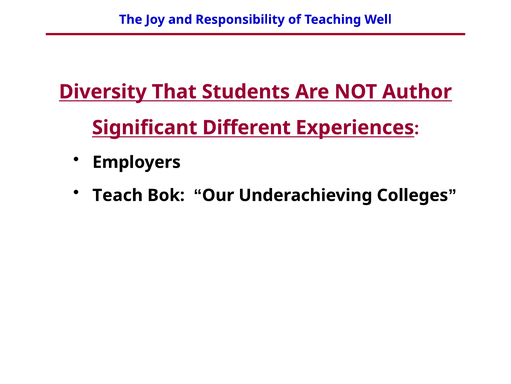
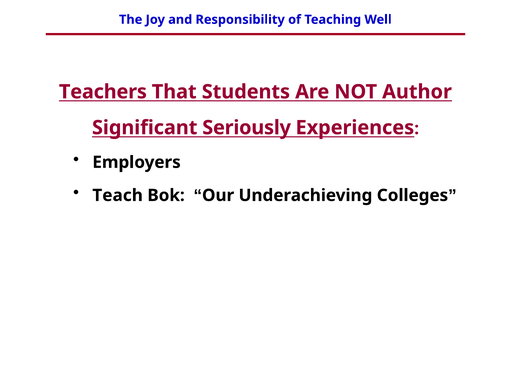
Diversity: Diversity -> Teachers (103, 92)
Different: Different -> Seriously (247, 127)
